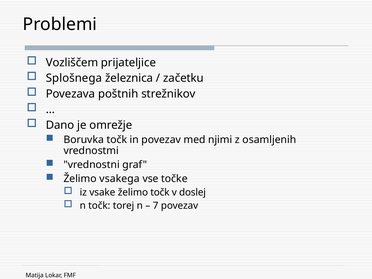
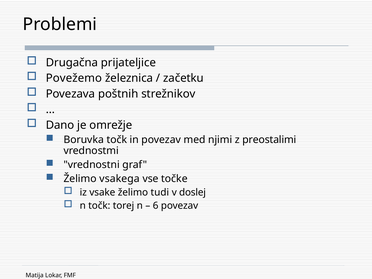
Vozliščem: Vozliščem -> Drugačna (72, 63)
Splošnega: Splošnega -> Povežemo (74, 78)
osamljenih: osamljenih -> preostalimi (269, 140)
želimo točk: točk -> tudi (160, 192)
7: 7 -> 6 (156, 206)
